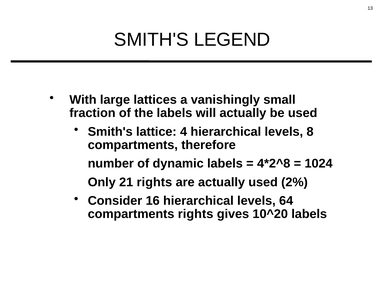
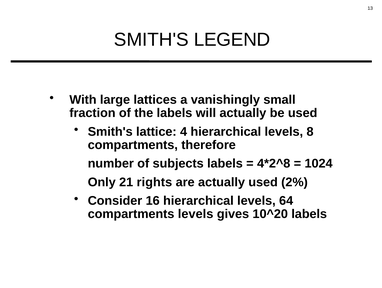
dynamic: dynamic -> subjects (178, 164)
compartments rights: rights -> levels (196, 215)
